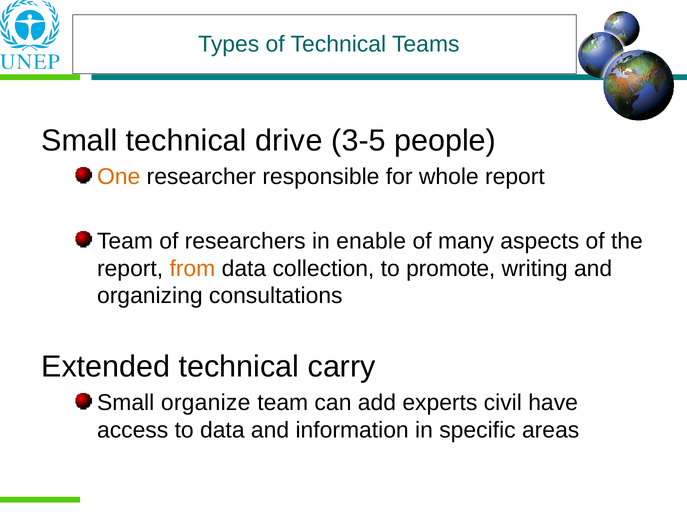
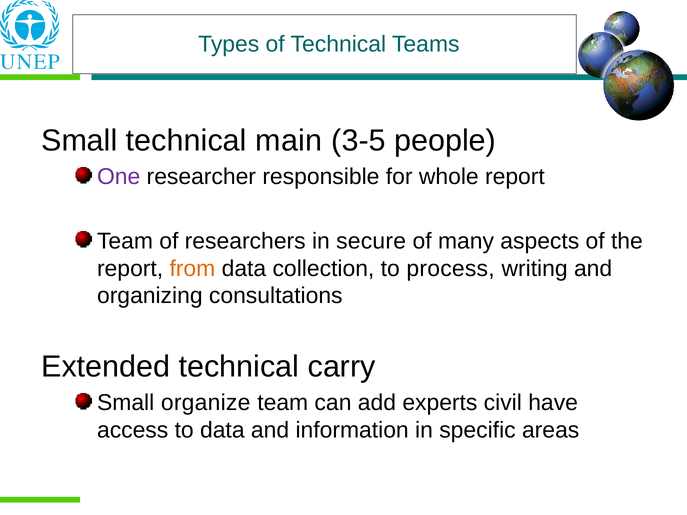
drive: drive -> main (289, 141)
One colour: orange -> purple (119, 177)
enable: enable -> secure (371, 241)
promote: promote -> process (451, 269)
